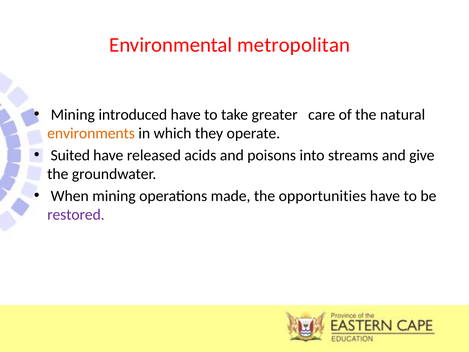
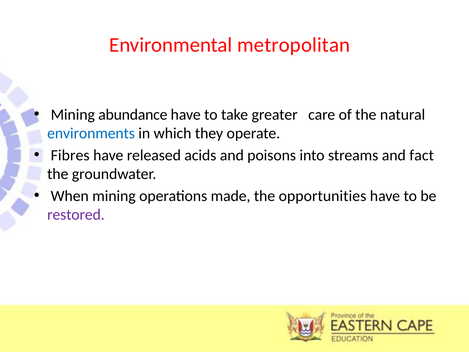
introduced: introduced -> abundance (133, 114)
environments colour: orange -> blue (91, 133)
Suited: Suited -> Fibres (70, 155)
give: give -> fact (422, 155)
